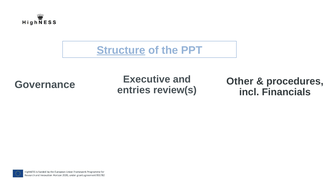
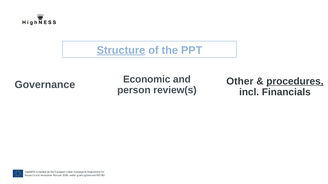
Executive: Executive -> Economic (147, 80)
procedures underline: none -> present (295, 81)
entries: entries -> person (134, 90)
